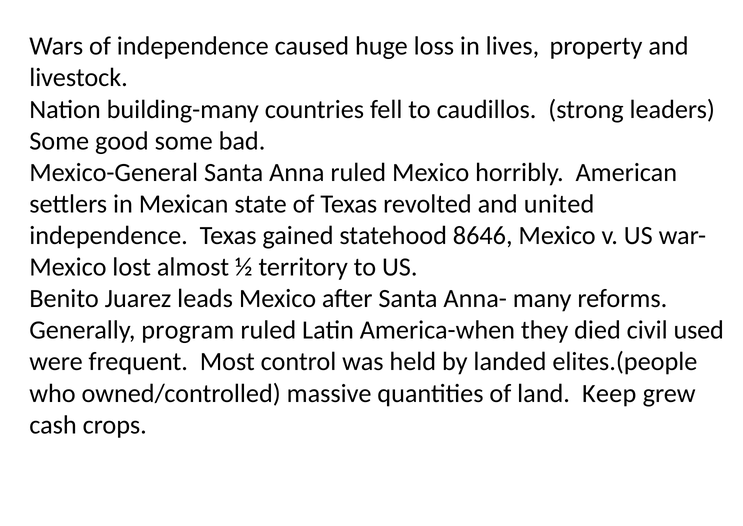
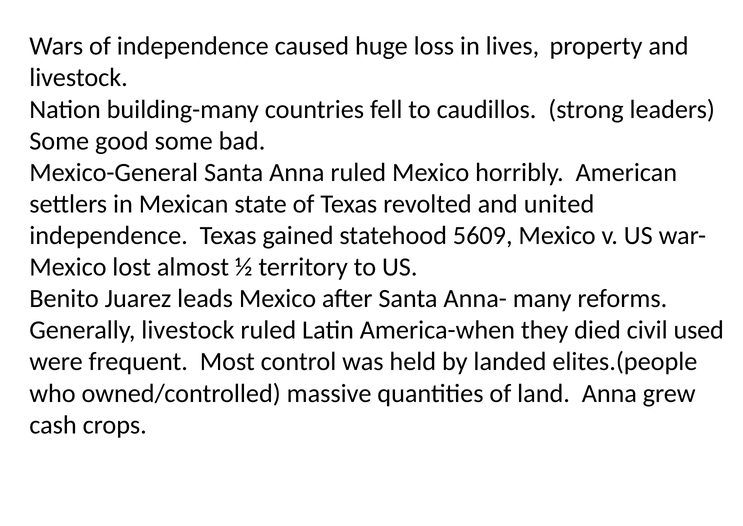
8646: 8646 -> 5609 (483, 235)
Generally program: program -> livestock (188, 330)
land Keep: Keep -> Anna (609, 393)
